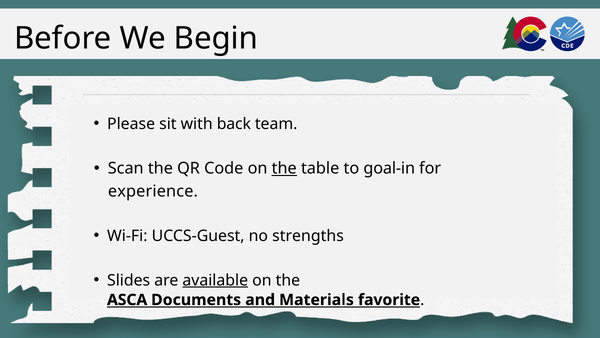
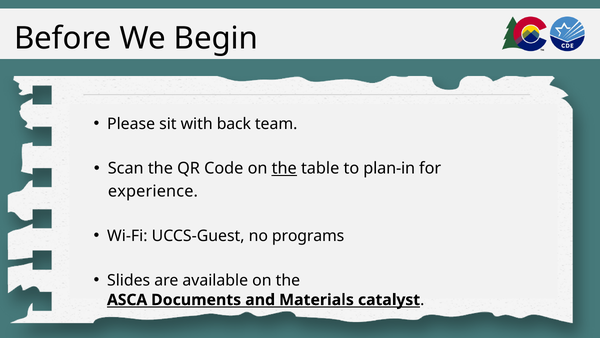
goal-in: goal-in -> plan-in (389, 168)
strengths: strengths -> programs (308, 236)
available underline: present -> none (215, 280)
favorite: favorite -> catalyst (389, 299)
